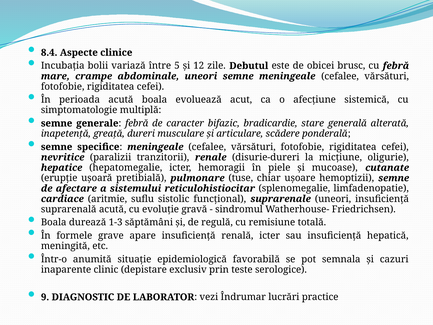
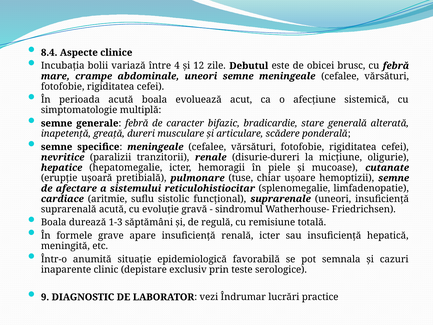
5: 5 -> 4 (177, 66)
